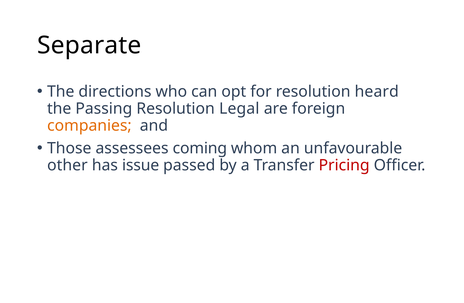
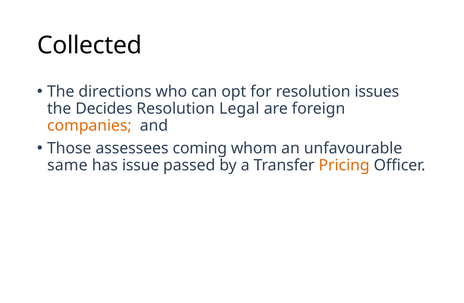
Separate: Separate -> Collected (89, 45)
heard: heard -> issues (377, 91)
Passing: Passing -> Decides (104, 108)
other: other -> same (67, 165)
Pricing colour: red -> orange (344, 165)
